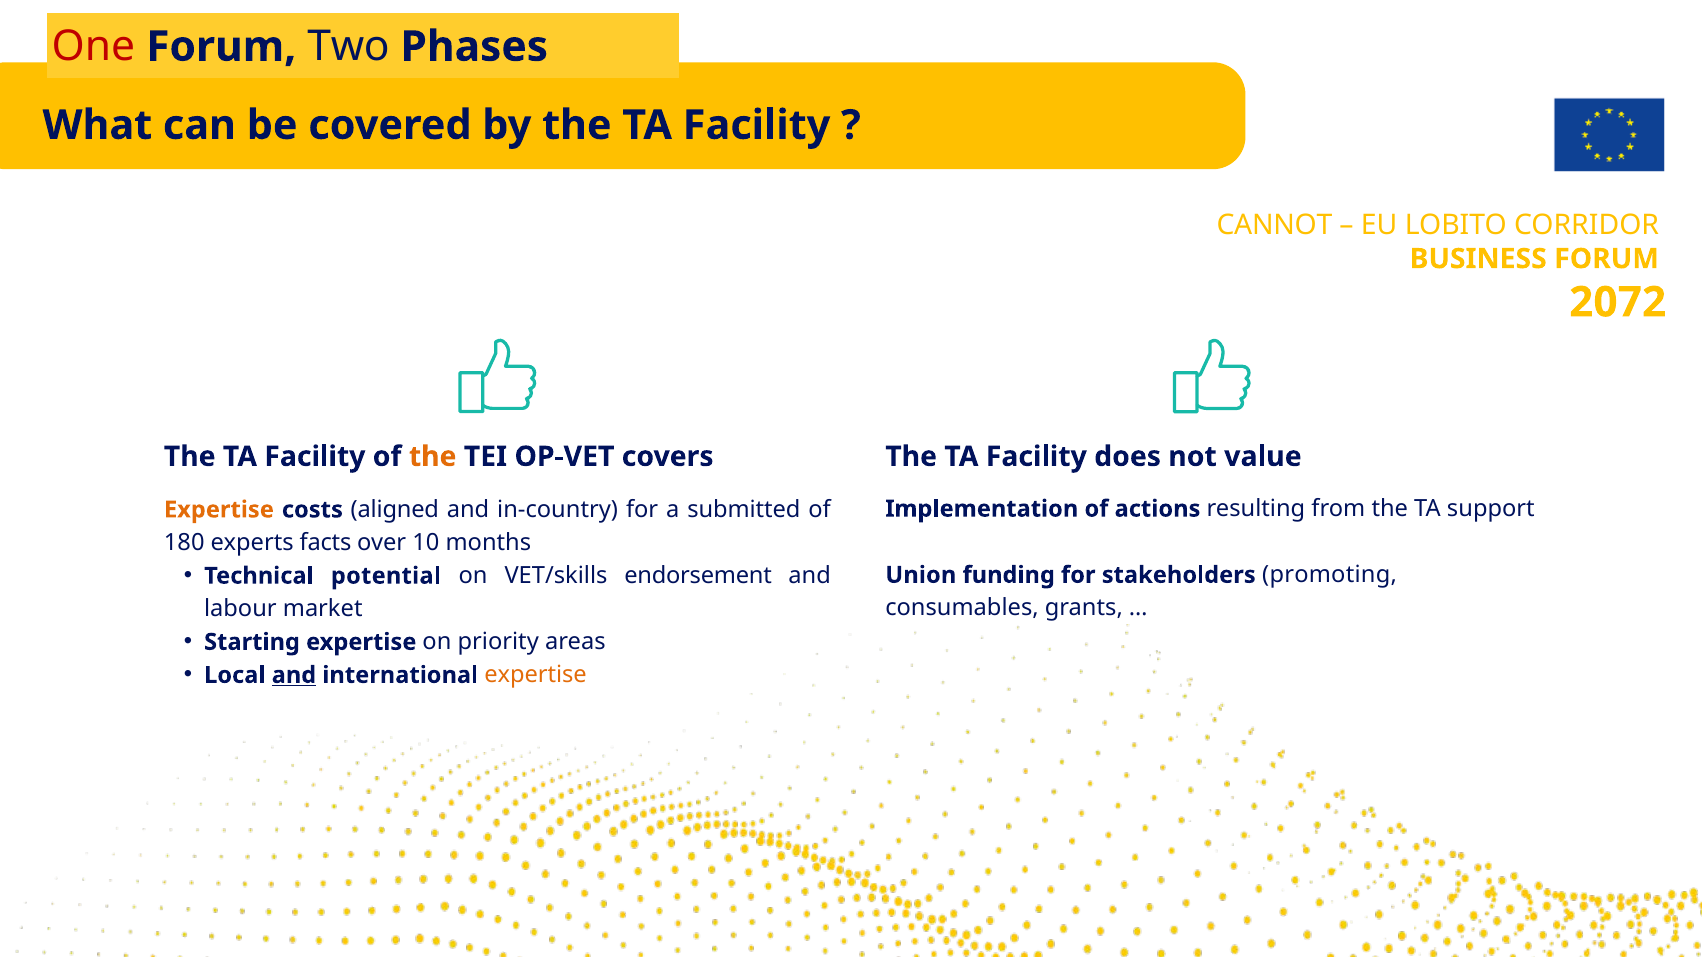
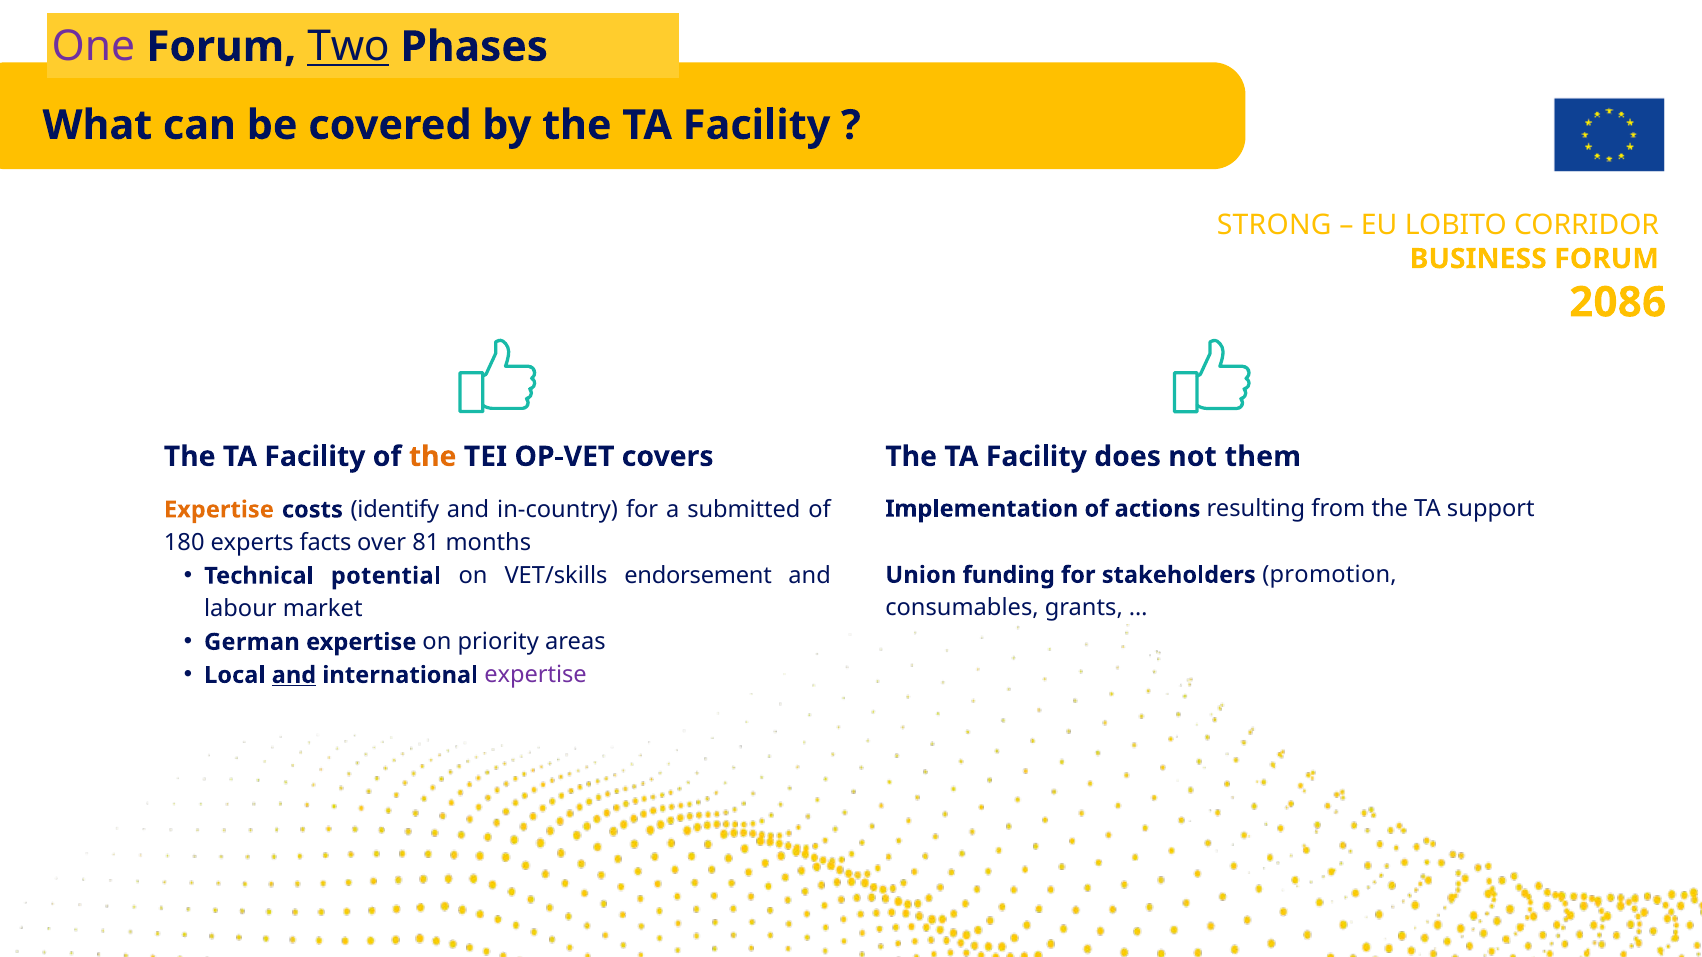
One colour: red -> purple (93, 47)
Two underline: none -> present (349, 47)
CANNOT: CANNOT -> STRONG (1274, 225)
2072: 2072 -> 2086 (1618, 303)
value: value -> them (1263, 457)
aligned: aligned -> identify (395, 510)
10: 10 -> 81 (426, 543)
promoting: promoting -> promotion (1330, 575)
Starting: Starting -> German (252, 642)
expertise colour: orange -> purple (536, 675)
